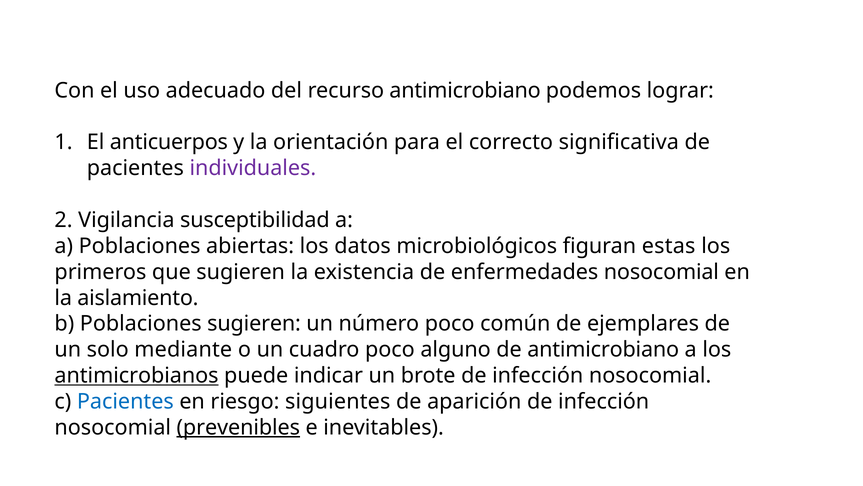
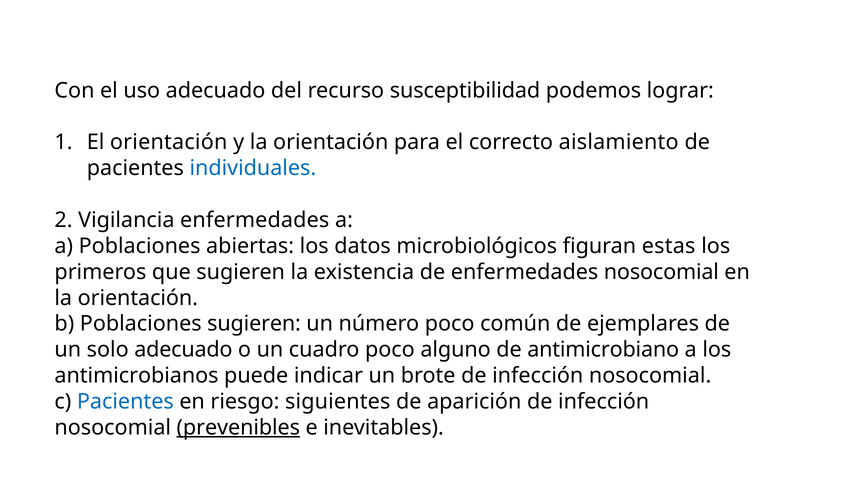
recurso antimicrobiano: antimicrobiano -> susceptibilidad (465, 90)
El anticuerpos: anticuerpos -> orientación (169, 142)
significativa: significativa -> aislamiento (619, 142)
individuales colour: purple -> blue (253, 168)
Vigilancia susceptibilidad: susceptibilidad -> enfermedades (255, 220)
aislamiento: aislamiento -> orientación (138, 298)
solo mediante: mediante -> adecuado (183, 349)
antimicrobianos underline: present -> none (137, 375)
